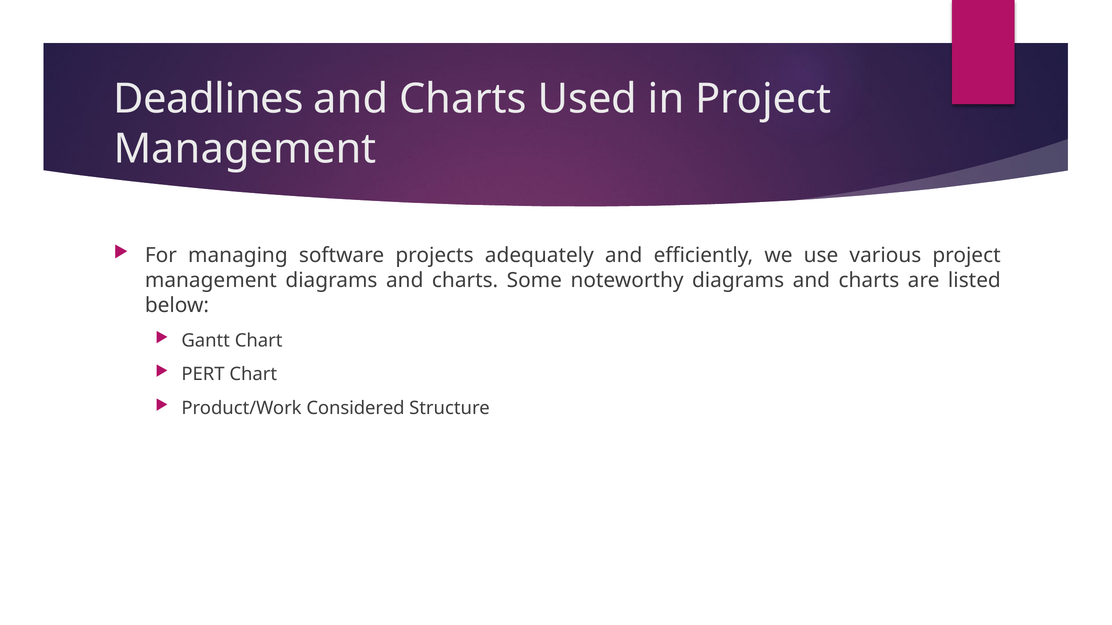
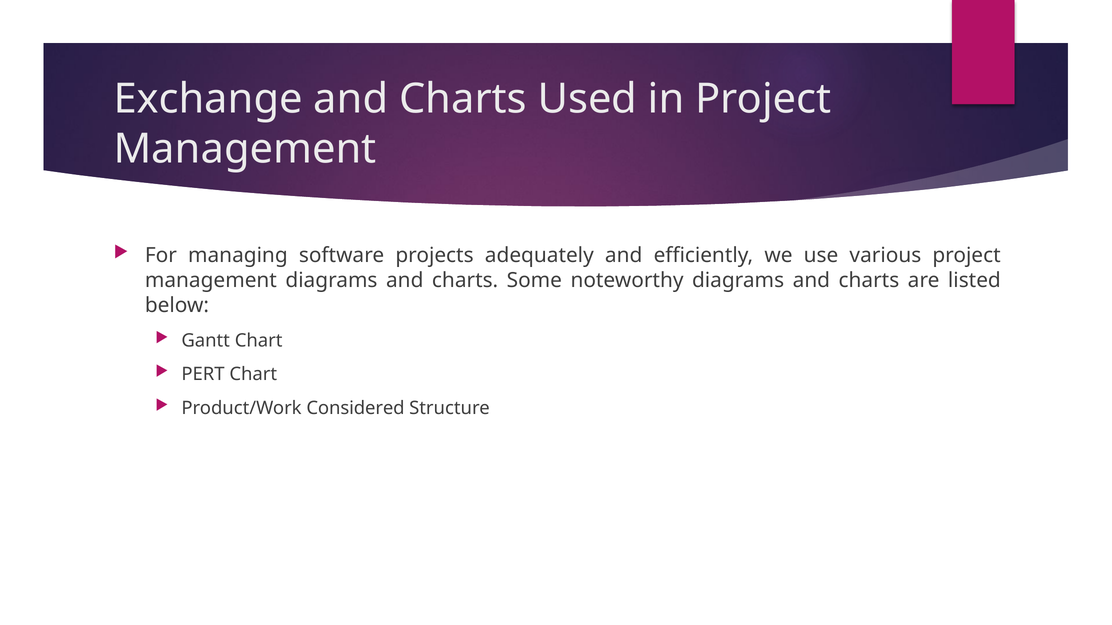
Deadlines: Deadlines -> Exchange (208, 99)
